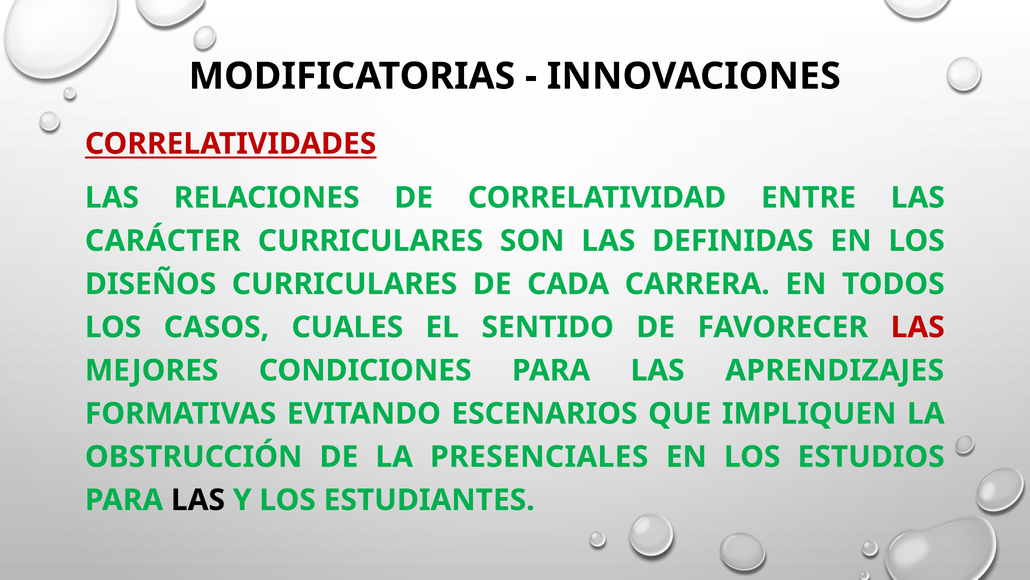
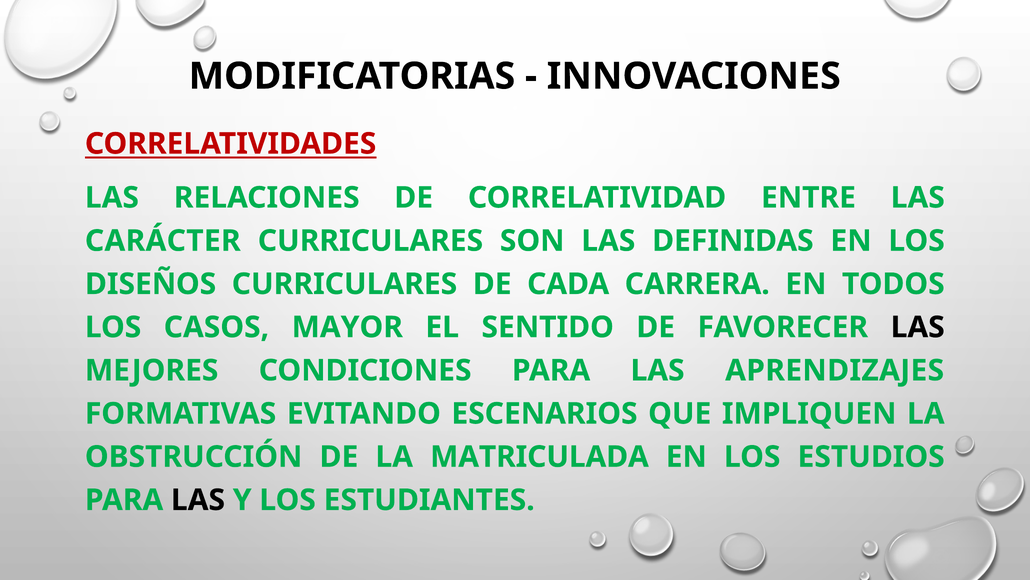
CUALES: CUALES -> MAYOR (347, 327)
LAS colour: red -> black (918, 327)
PRESENCIALES: PRESENCIALES -> MATRICULADA (539, 456)
